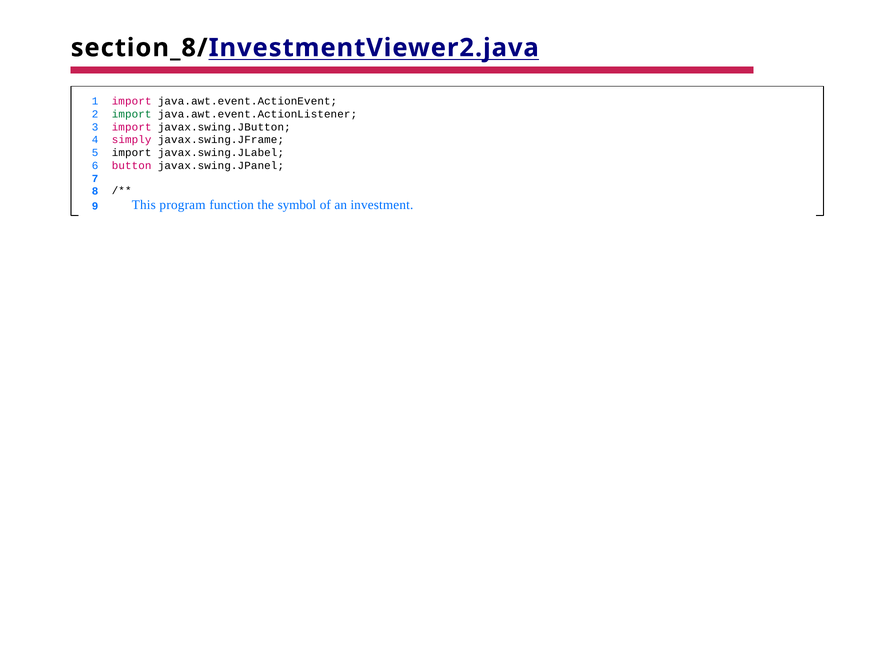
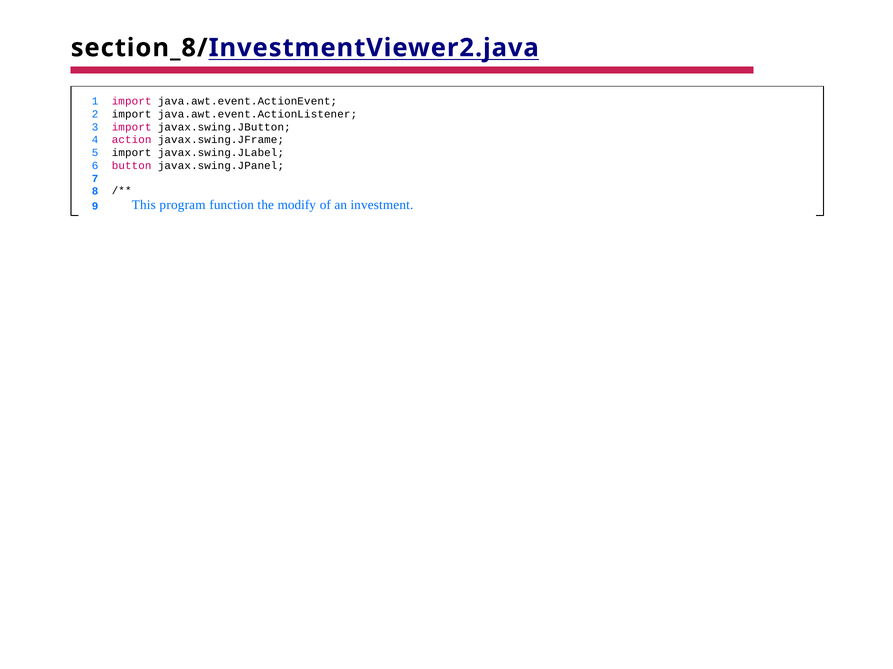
import colour: green -> black (132, 114)
simply: simply -> action (132, 140)
symbol: symbol -> modify (297, 205)
